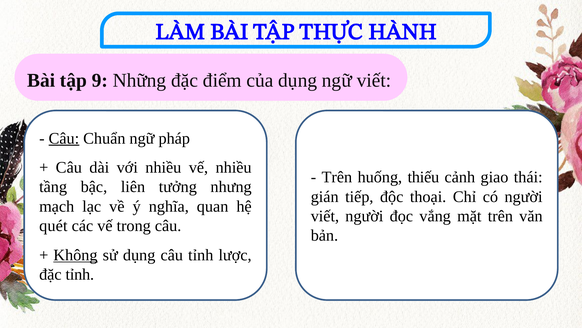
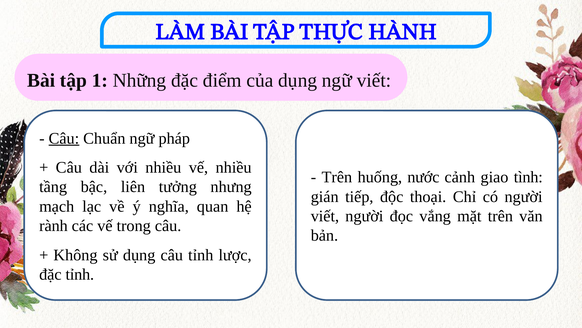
9: 9 -> 1 (100, 80)
thiếu: thiếu -> nước (423, 177)
thái: thái -> tình (528, 177)
quét: quét -> rành (53, 225)
Không underline: present -> none (75, 255)
